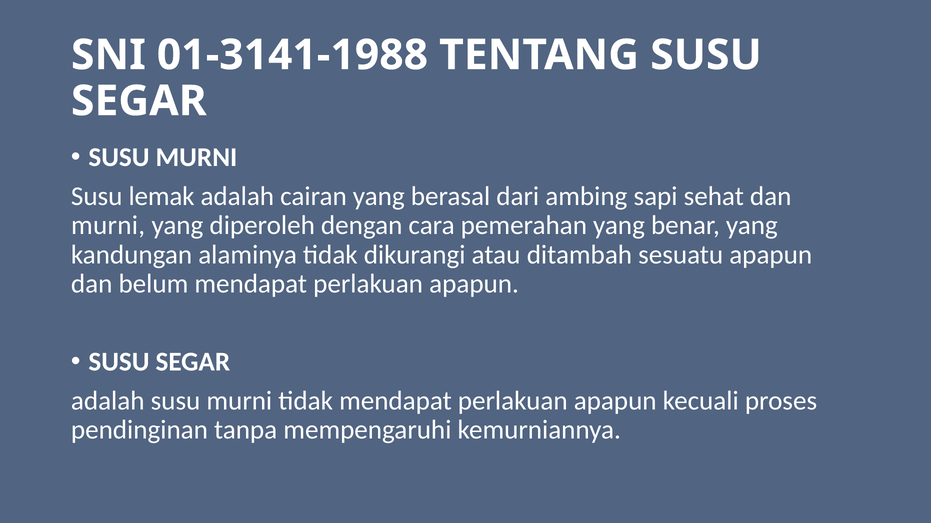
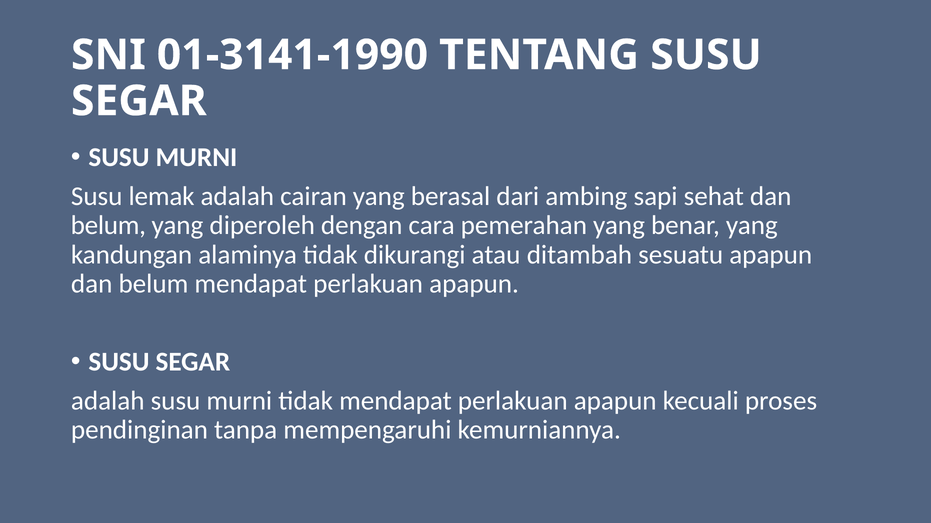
01-3141-1988: 01-3141-1988 -> 01-3141-1990 (292, 55)
murni: murni -> belum (108, 226)
